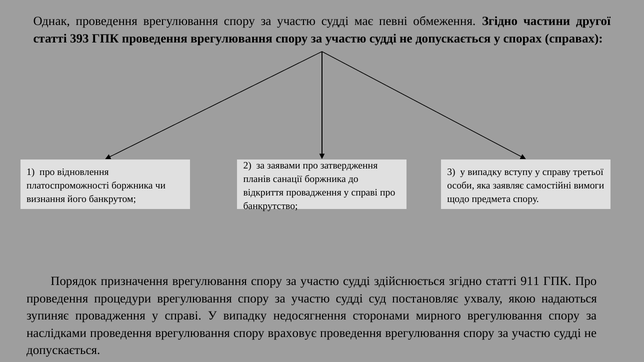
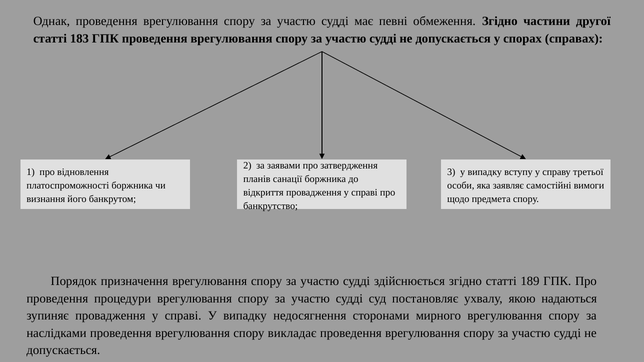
393: 393 -> 183 (79, 38)
911: 911 -> 189 (530, 281)
враховує: враховує -> викладає (292, 333)
